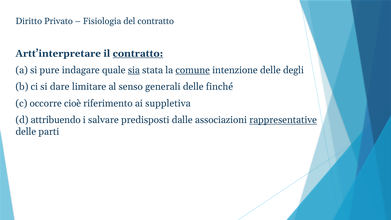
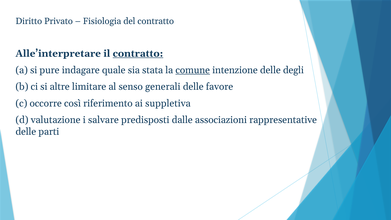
Artt’interpretare: Artt’interpretare -> Alle’interpretare (58, 53)
sia underline: present -> none (134, 70)
dare: dare -> altre (60, 87)
finché: finché -> favore (220, 87)
cioè: cioè -> così (72, 103)
attribuendo: attribuendo -> valutazione (56, 120)
rappresentative underline: present -> none (283, 120)
